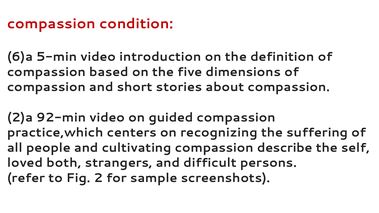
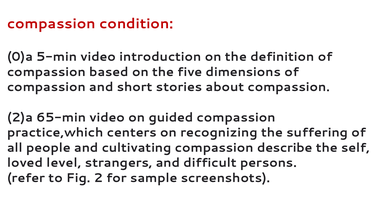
6)a: 6)a -> 0)a (20, 57)
92-min: 92-min -> 65-min (61, 117)
both: both -> level (64, 163)
